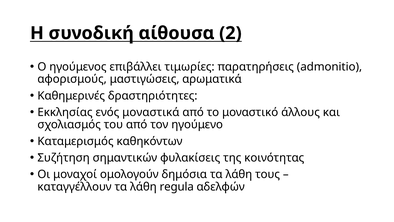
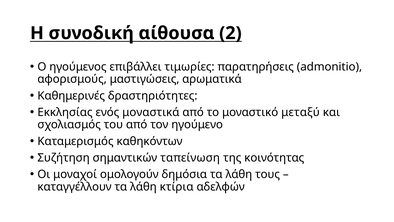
άλλους: άλλους -> μεταξύ (300, 112)
φυλακίσεις: φυλακίσεις -> ταπείνωση (190, 158)
regula: regula -> κτίρια (177, 186)
